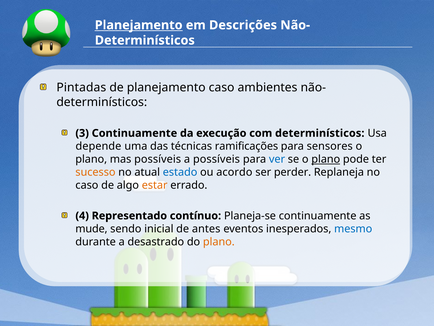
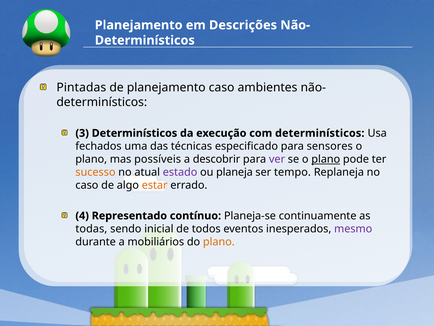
Planejamento underline: present -> none (139, 25)
3 Continuamente: Continuamente -> Determinísticos (134, 133)
depende: depende -> fechados (99, 146)
ramificações: ramificações -> especificado (246, 146)
a possíveis: possíveis -> descobrir (217, 159)
ver colour: blue -> purple (277, 159)
estado colour: blue -> purple (180, 172)
acordo: acordo -> planeja (234, 172)
perder: perder -> tempo (292, 172)
mude: mude -> todas (91, 228)
antes: antes -> todos (206, 228)
mesmo colour: blue -> purple (353, 228)
desastrado: desastrado -> mobiliários (156, 242)
